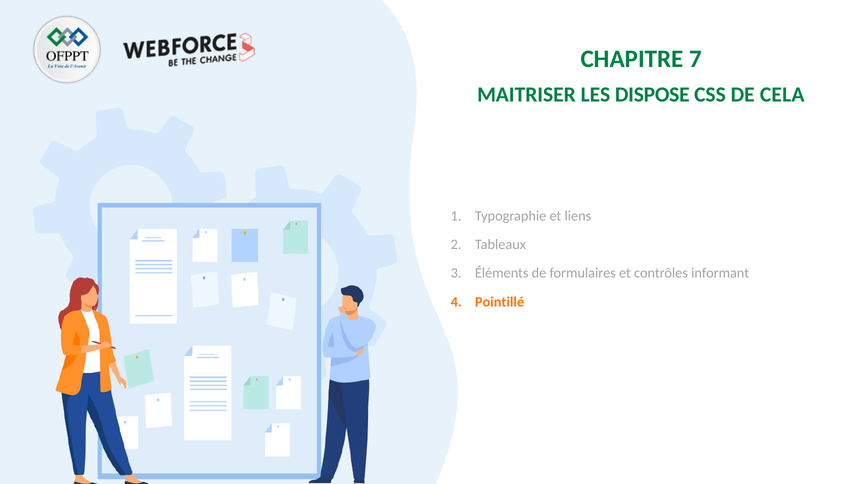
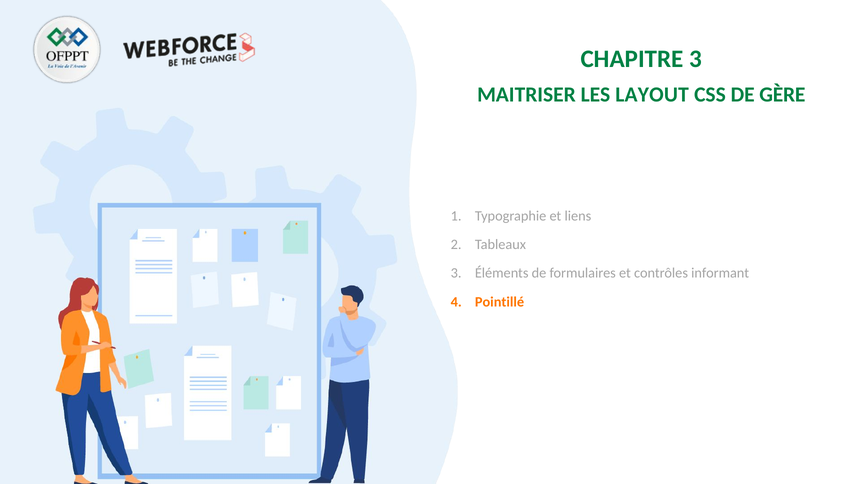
CHAPITRE 7: 7 -> 3 (695, 59)
DISPOSE: DISPOSE -> LAYOUT (652, 94)
CELA: CELA -> GÈRE (782, 94)
